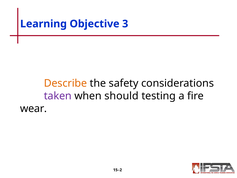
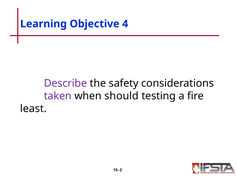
3: 3 -> 4 (125, 24)
Describe colour: orange -> purple (65, 83)
wear: wear -> least (33, 108)
